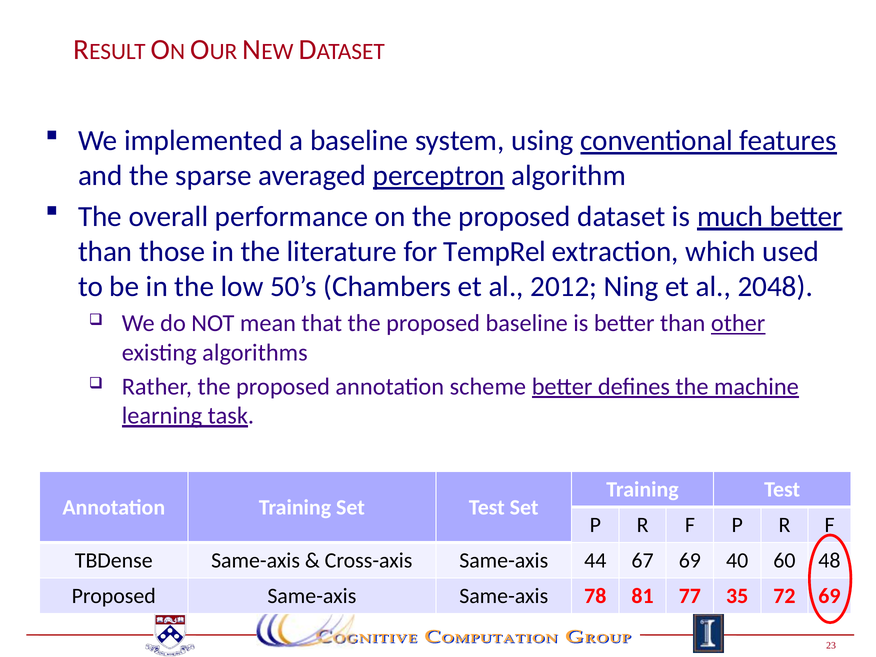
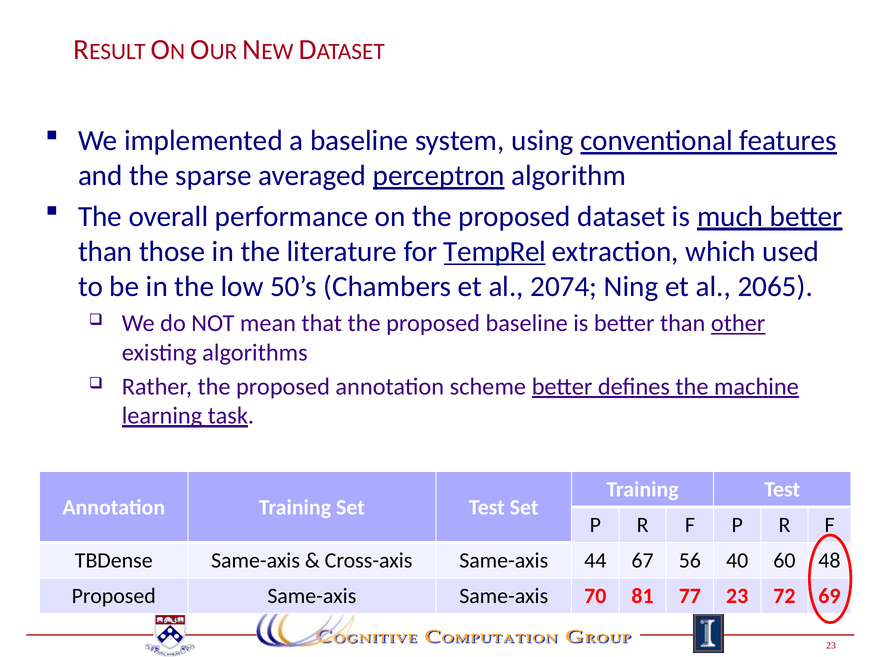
TempRel underline: none -> present (495, 252)
2012: 2012 -> 2074 (564, 287)
2048: 2048 -> 2065 (775, 287)
67 69: 69 -> 56 (690, 561)
78: 78 -> 70 (595, 596)
77 35: 35 -> 23 (737, 596)
